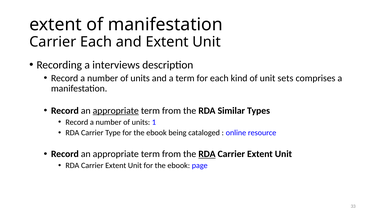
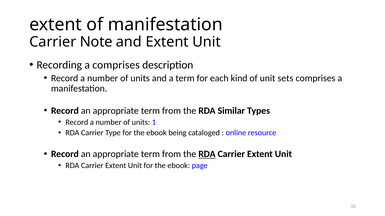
Carrier Each: Each -> Note (96, 42)
a interviews: interviews -> comprises (116, 65)
appropriate underline: present -> none (116, 111)
